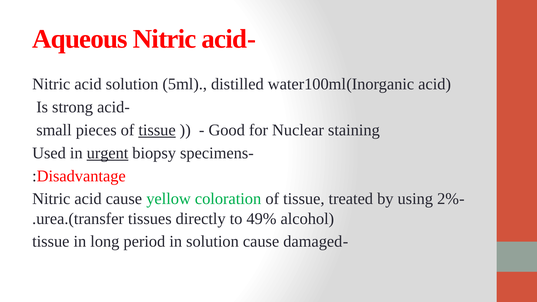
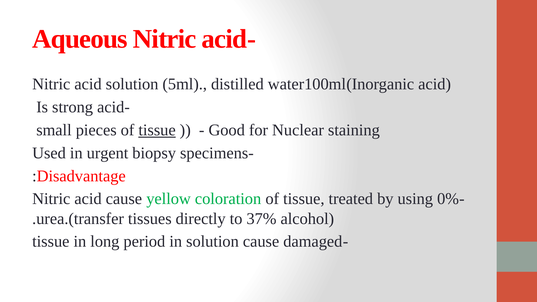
urgent underline: present -> none (108, 153)
2%: 2% -> 0% (448, 199)
49%: 49% -> 37% (261, 219)
